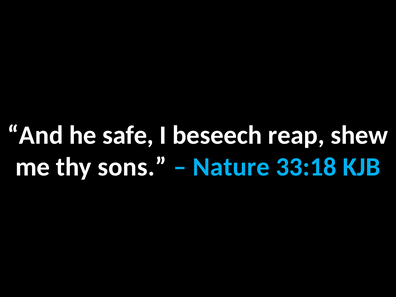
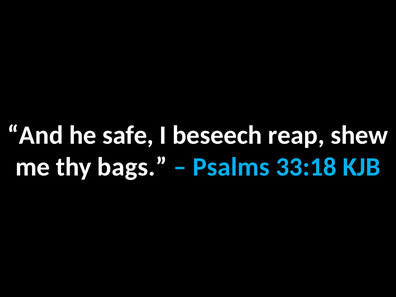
sons: sons -> bags (132, 167)
Nature: Nature -> Psalms (231, 167)
